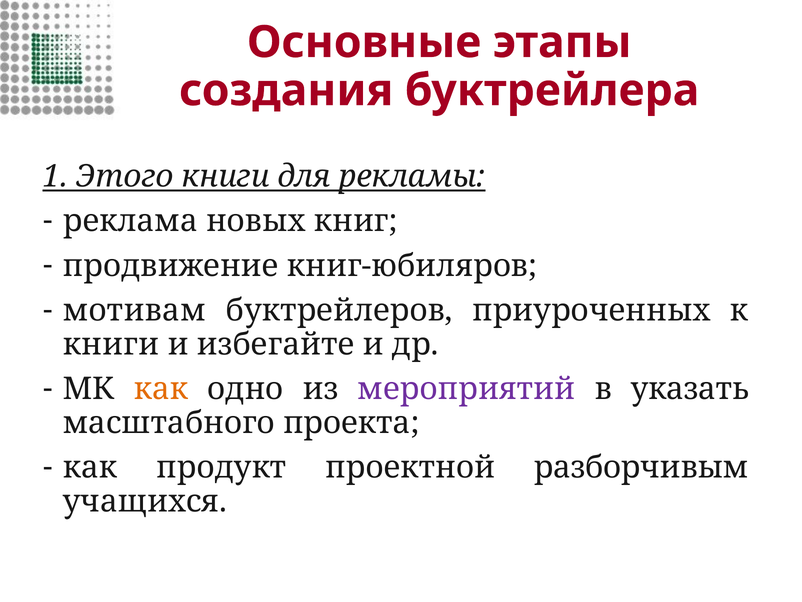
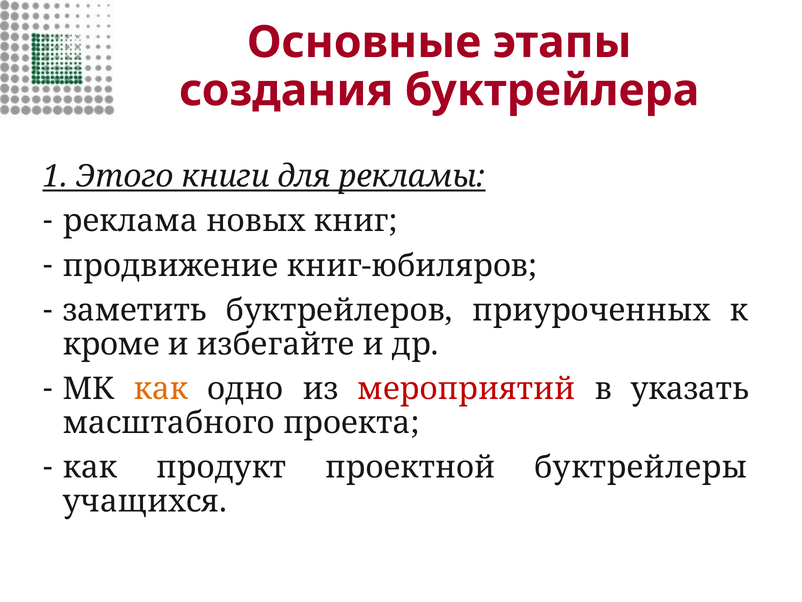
мотивам: мотивам -> заметить (135, 310)
книги: книги -> кроме (111, 344)
мероприятий colour: purple -> red (466, 389)
разборчивым: разборчивым -> буктрейлеры (641, 467)
